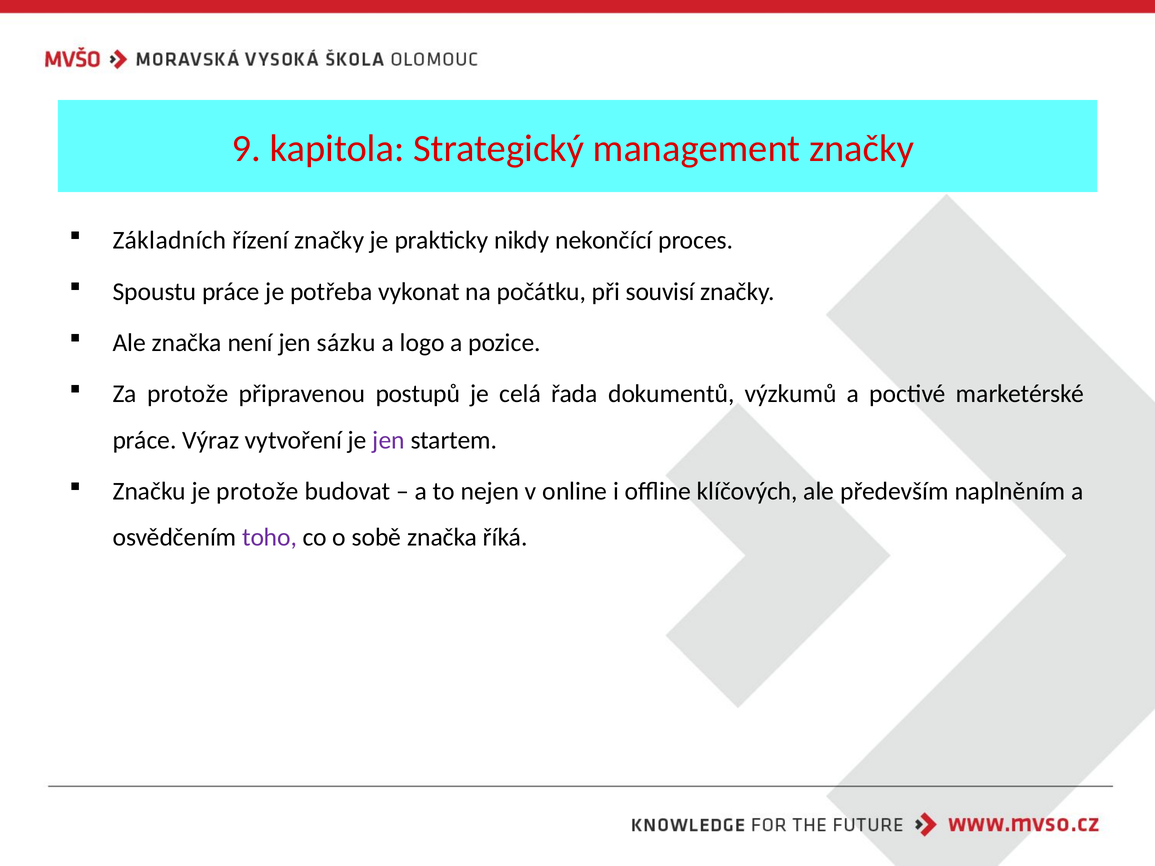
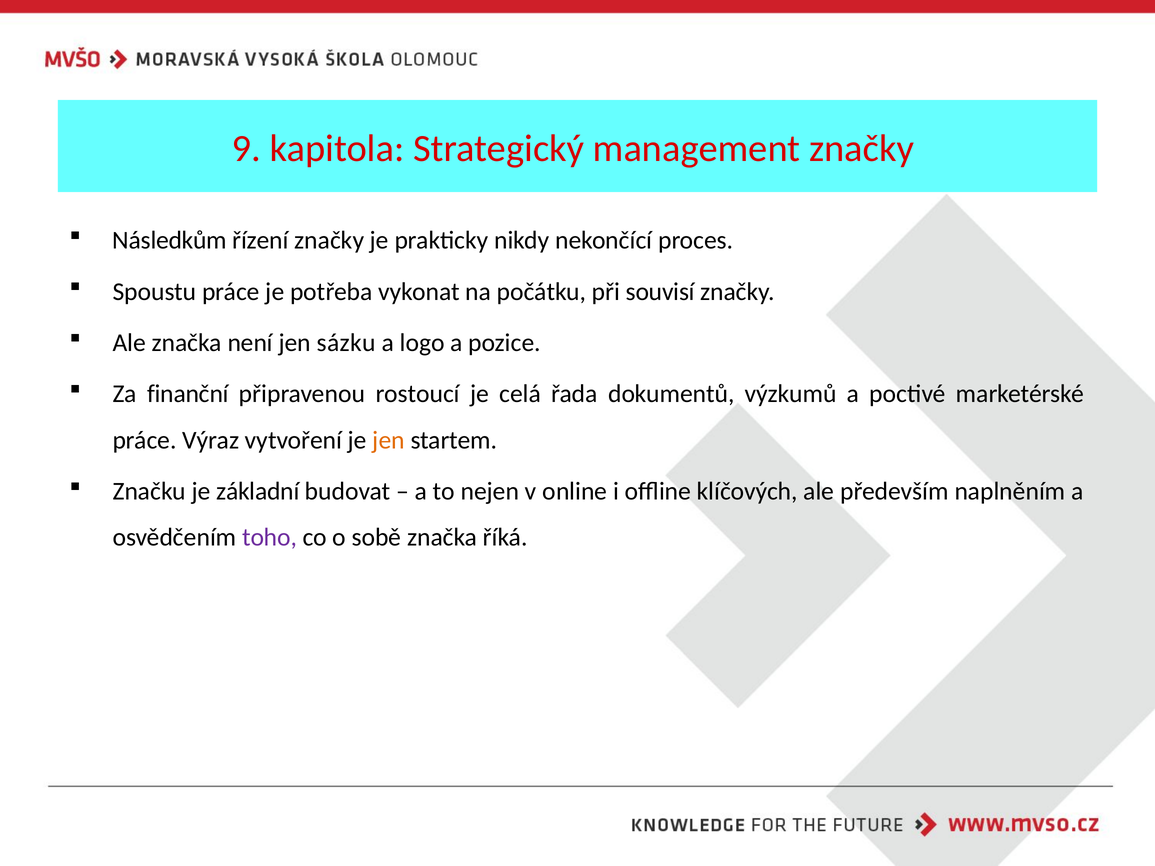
Základních: Základních -> Následkům (170, 240)
Za protože: protože -> finanční (188, 394)
postupů: postupů -> rostoucí (418, 394)
jen colour: purple -> orange (389, 440)
je protože: protože -> základní (258, 492)
